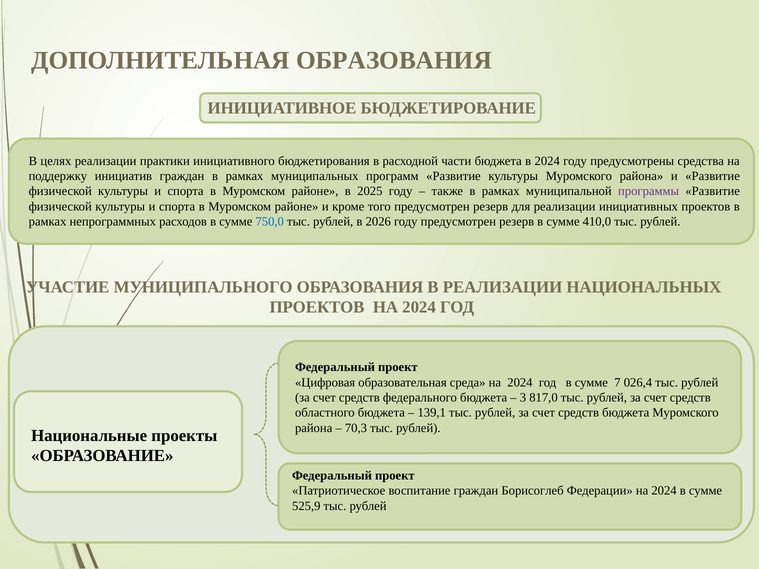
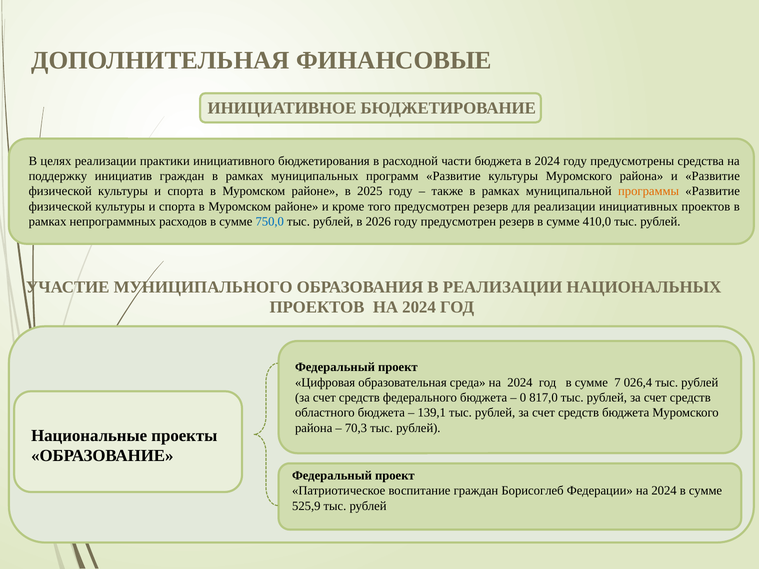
ДОПОЛНИТЕЛЬНАЯ ОБРАЗОВАНИЯ: ОБРАЗОВАНИЯ -> ФИНАНСОВЫЕ (394, 60)
программы colour: purple -> orange (649, 191)
3: 3 -> 0 (523, 398)
